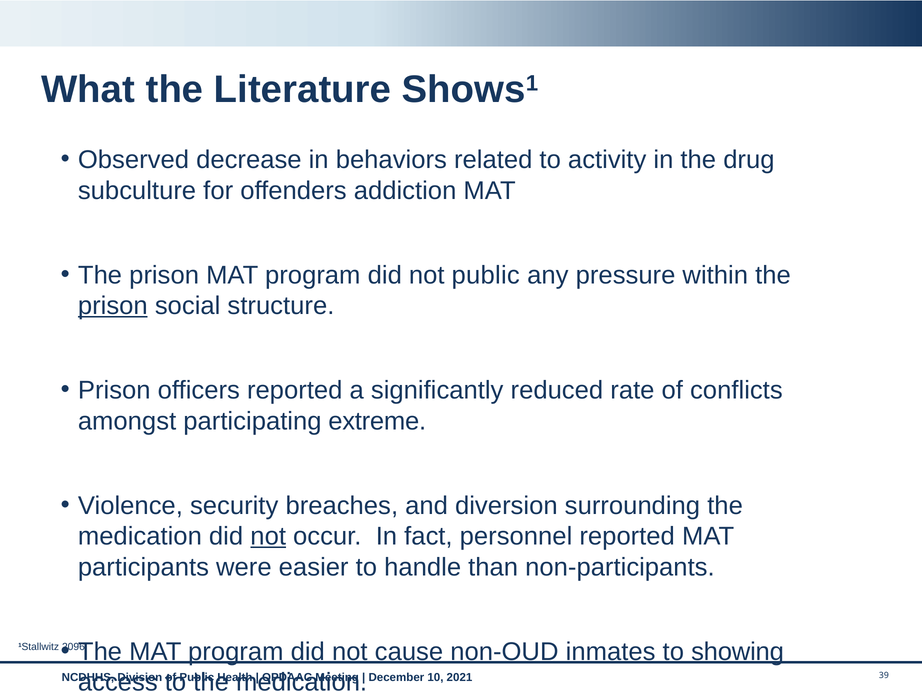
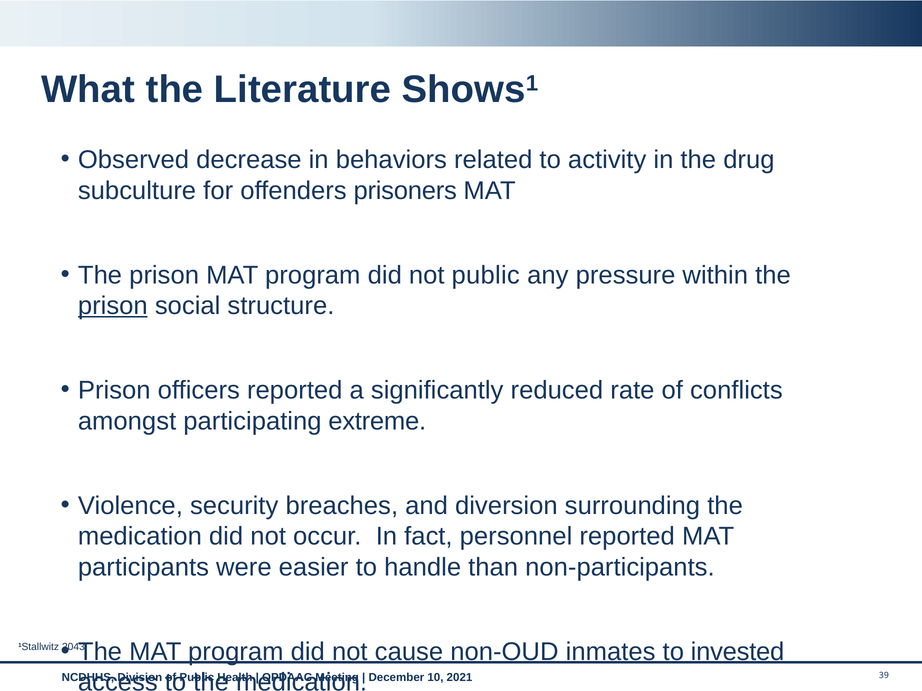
addiction: addiction -> prisoners (405, 191)
not underline: present -> none (268, 537)
showing: showing -> invested (738, 652)
2096: 2096 -> 2043 (73, 648)
